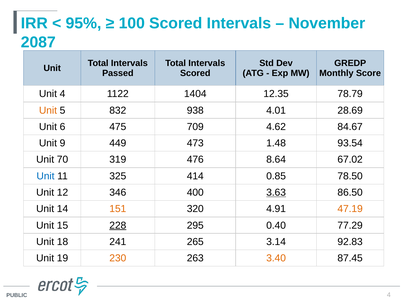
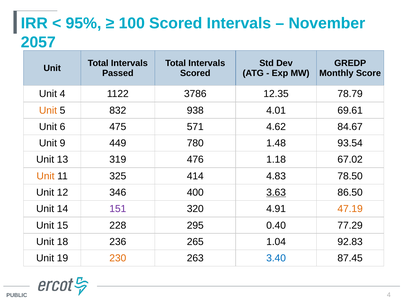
2087: 2087 -> 2057 (38, 42)
1404: 1404 -> 3786 (195, 94)
28.69: 28.69 -> 69.61 (350, 110)
709: 709 -> 571 (195, 127)
473: 473 -> 780 (195, 143)
70: 70 -> 13 (63, 160)
8.64: 8.64 -> 1.18 (276, 160)
Unit colour: blue -> orange (46, 176)
0.85: 0.85 -> 4.83 (276, 176)
151 colour: orange -> purple (118, 209)
228 underline: present -> none (118, 225)
241: 241 -> 236 (118, 242)
3.14: 3.14 -> 1.04 (276, 242)
3.40 colour: orange -> blue (276, 258)
